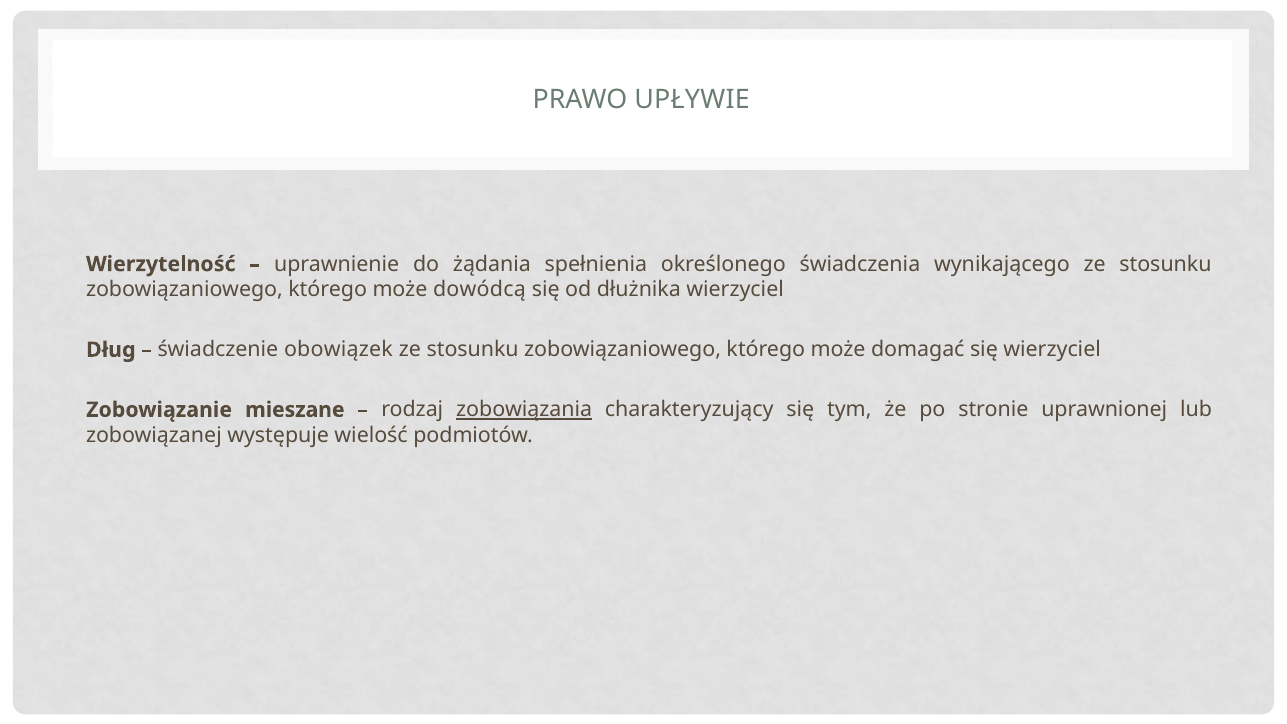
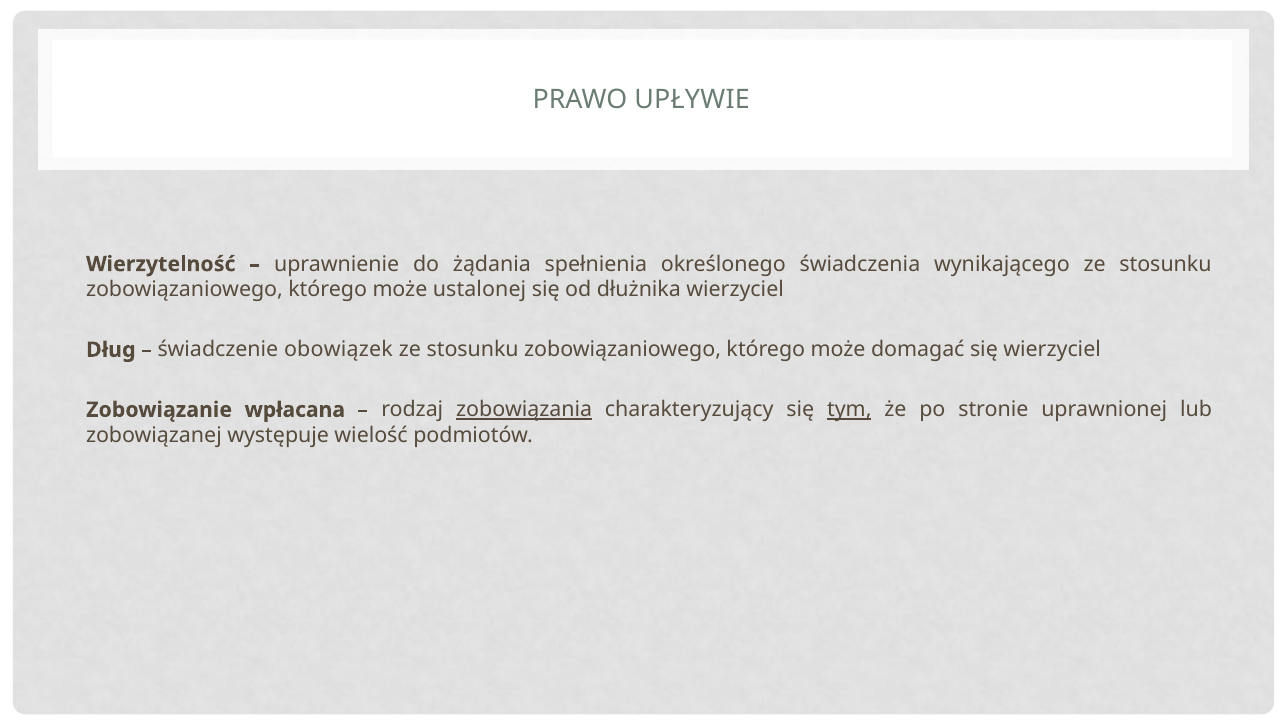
dowódcą: dowódcą -> ustalonej (480, 290)
mieszane: mieszane -> wpłacana (295, 410)
tym underline: none -> present (849, 410)
